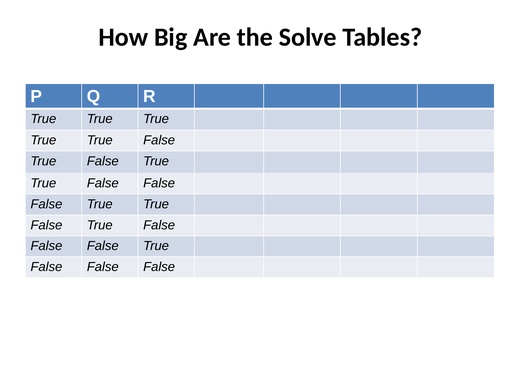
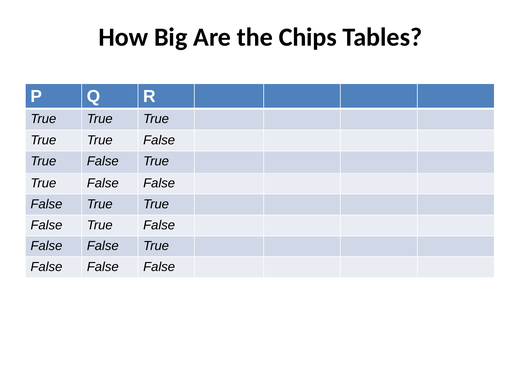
Solve: Solve -> Chips (308, 37)
